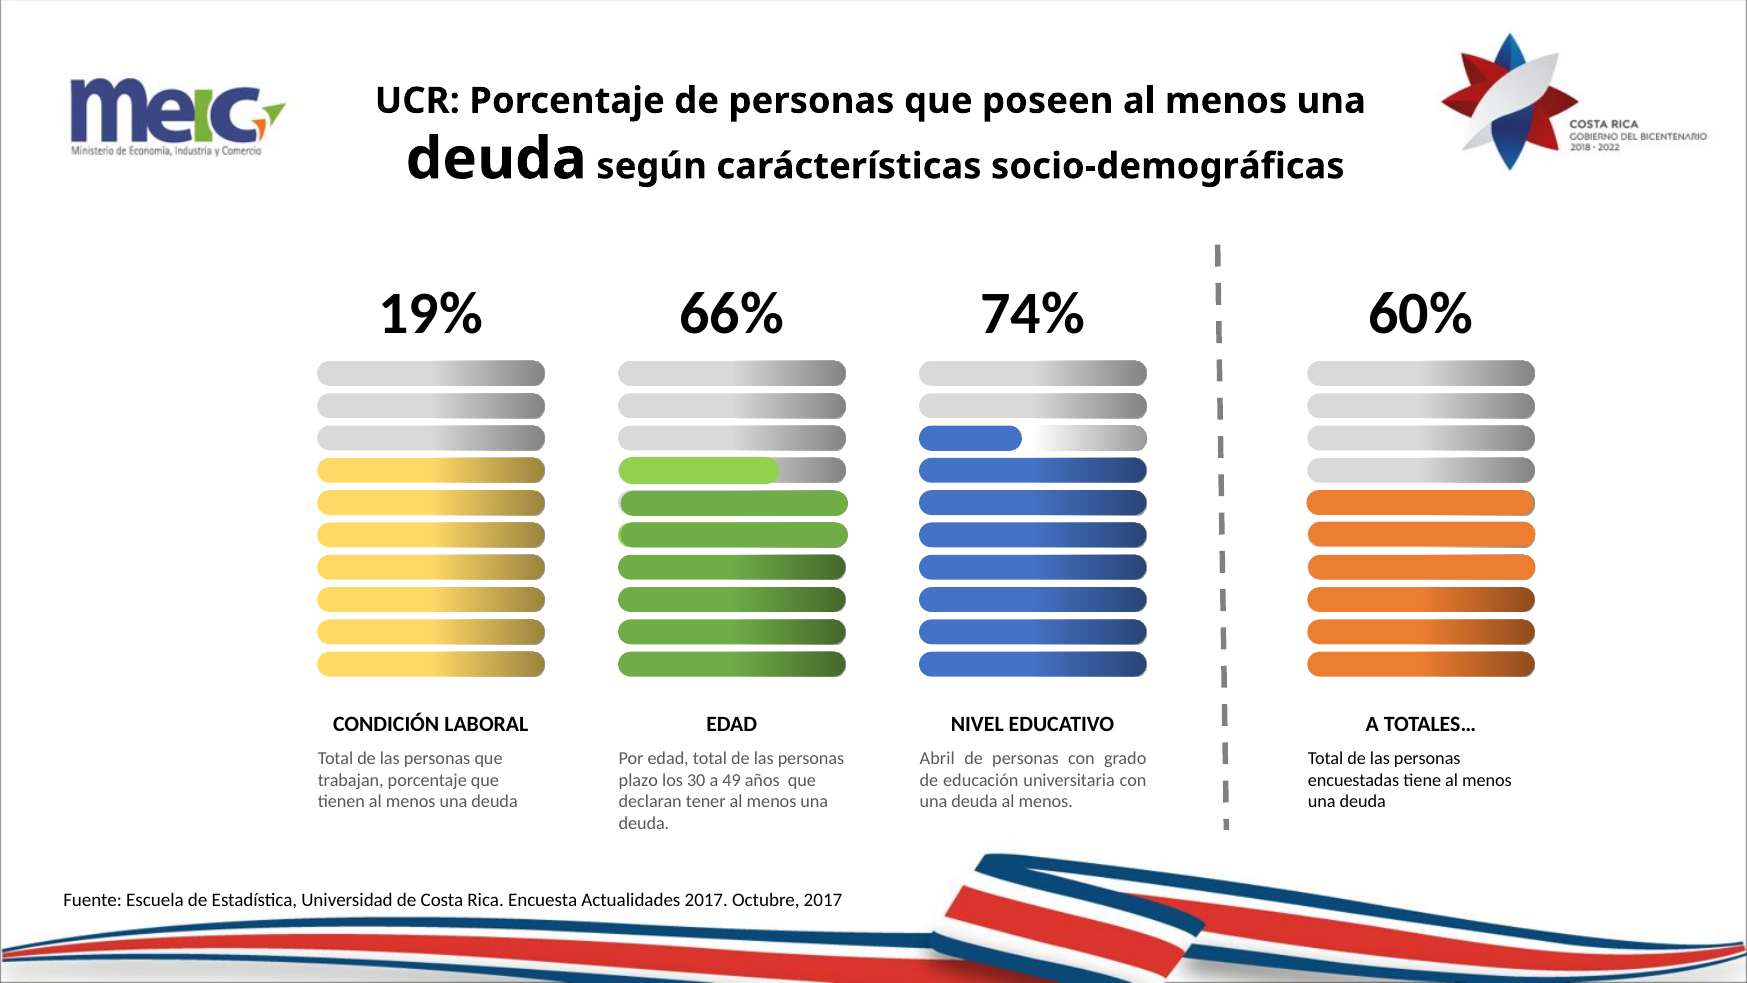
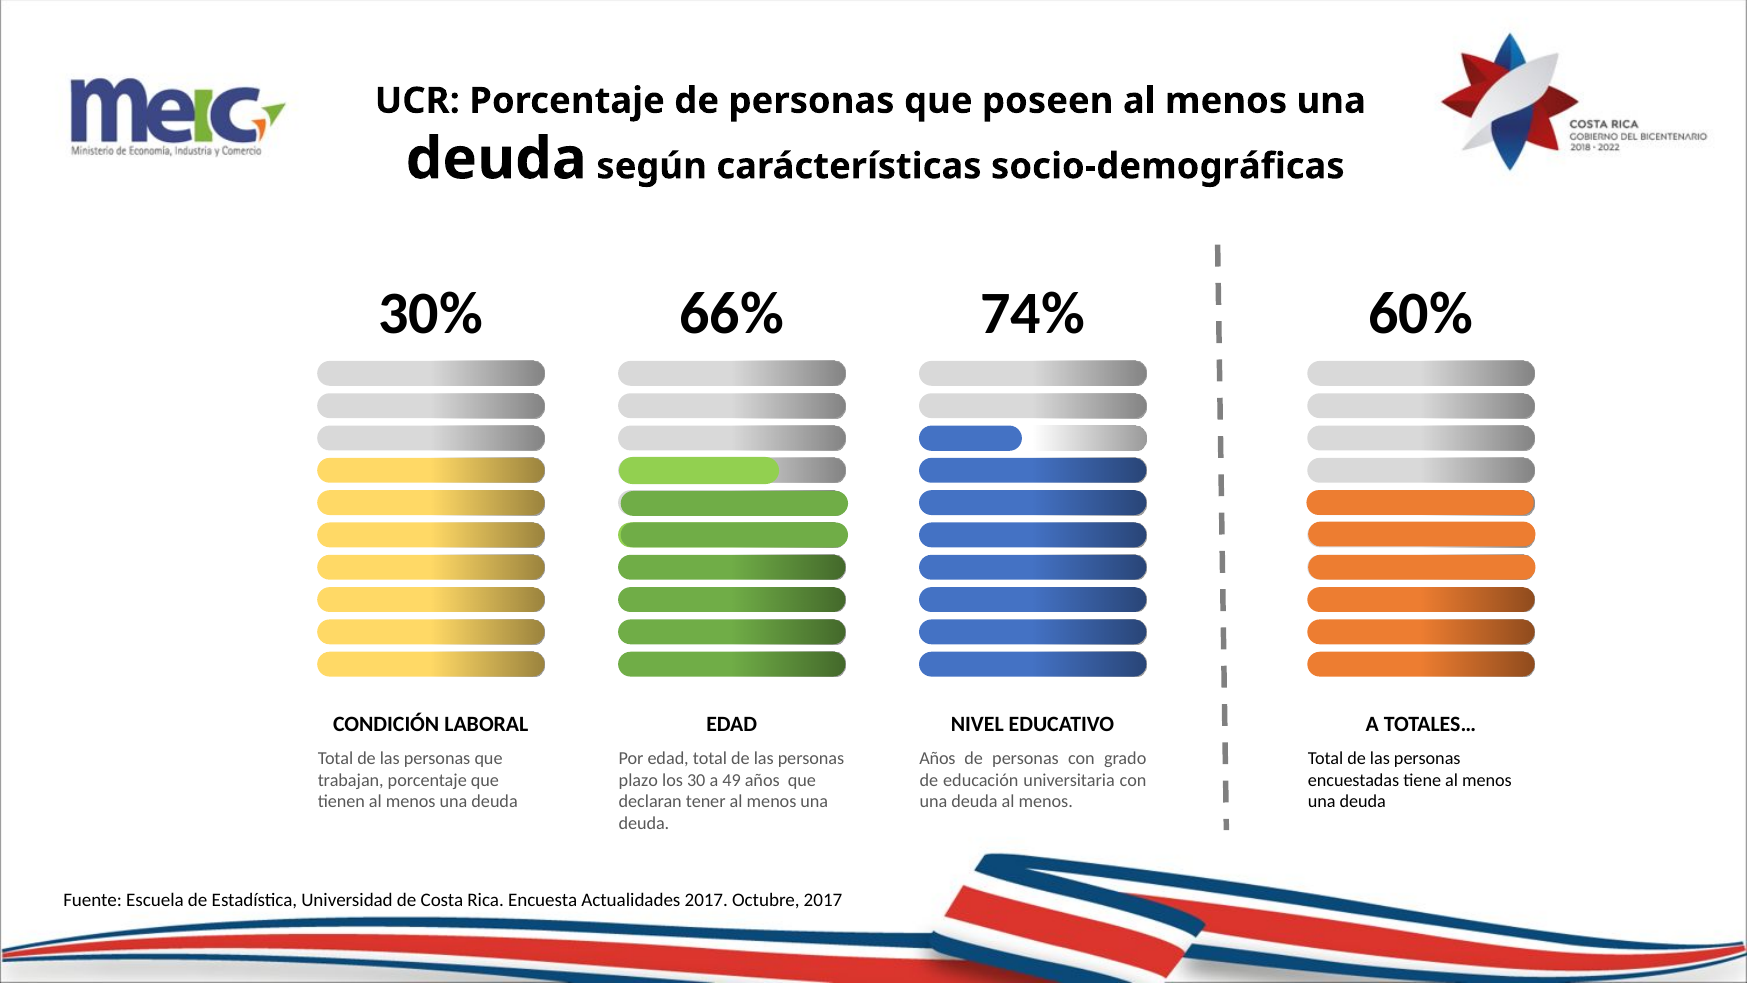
19%: 19% -> 30% (431, 314)
Abril: Abril -> Años (937, 758)
